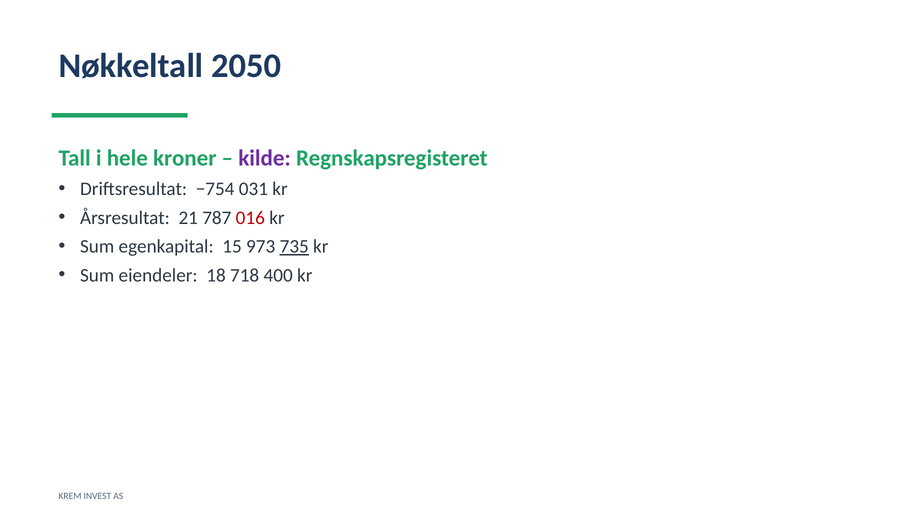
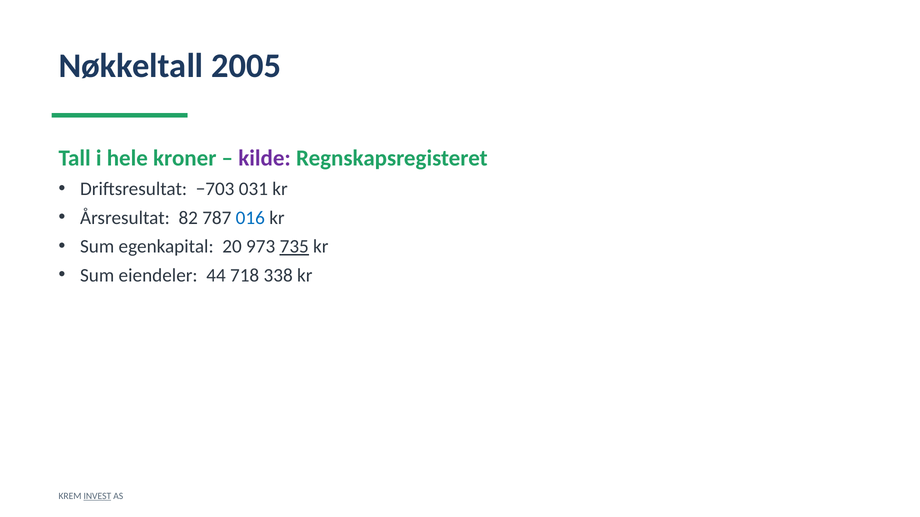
2050: 2050 -> 2005 (246, 66)
−754: −754 -> −703 (215, 189)
21: 21 -> 82 (188, 218)
016 colour: red -> blue (250, 218)
15: 15 -> 20 (232, 247)
18: 18 -> 44 (216, 275)
400: 400 -> 338 (278, 275)
INVEST underline: none -> present (97, 497)
